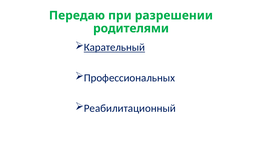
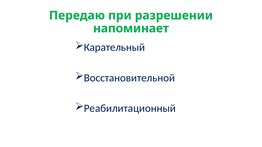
родителями: родителями -> напоминает (131, 28)
Карательный underline: present -> none (114, 48)
Профессиональных: Профессиональных -> Восстановительной (129, 78)
